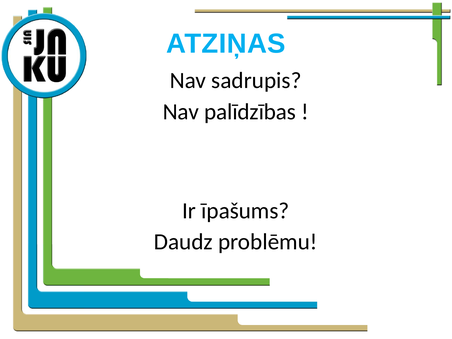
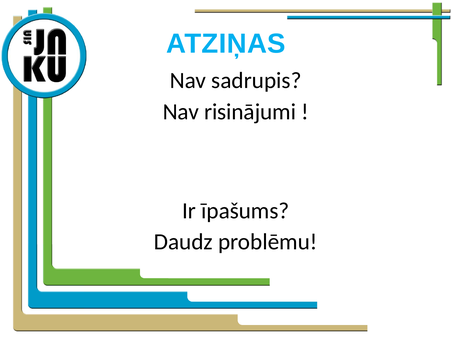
palīdzības: palīdzības -> risinājumi (250, 112)
